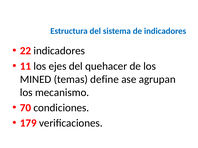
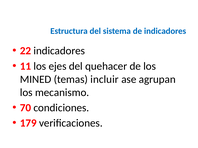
define: define -> incluir (104, 80)
